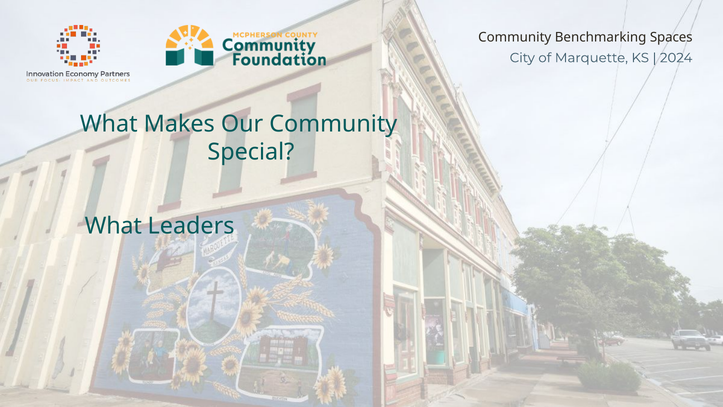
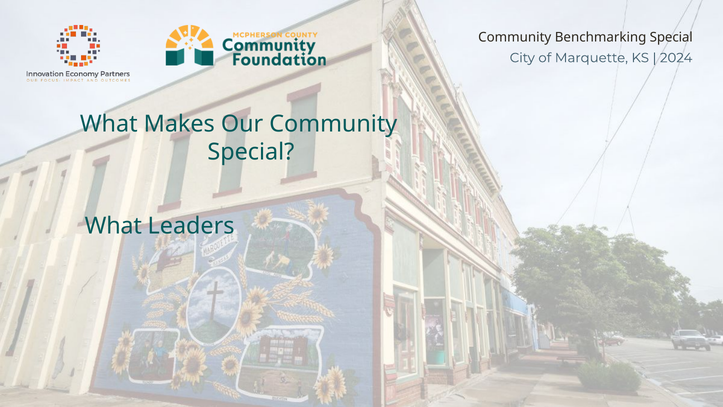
Benchmarking Spaces: Spaces -> Special (671, 37)
